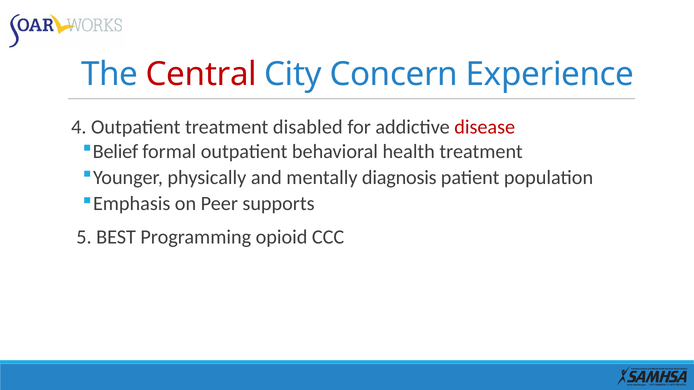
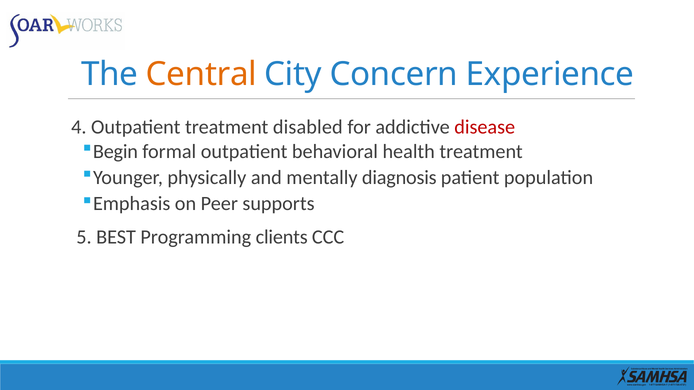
Central colour: red -> orange (201, 74)
Belief: Belief -> Begin (115, 152)
opioid: opioid -> clients (282, 237)
